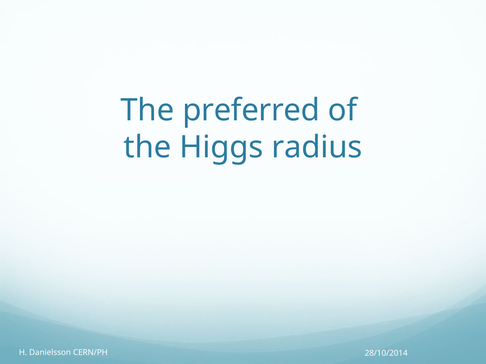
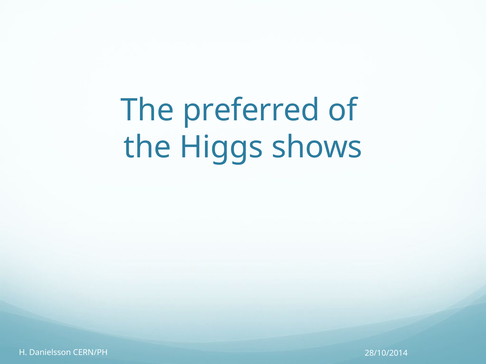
radius: radius -> shows (317, 148)
